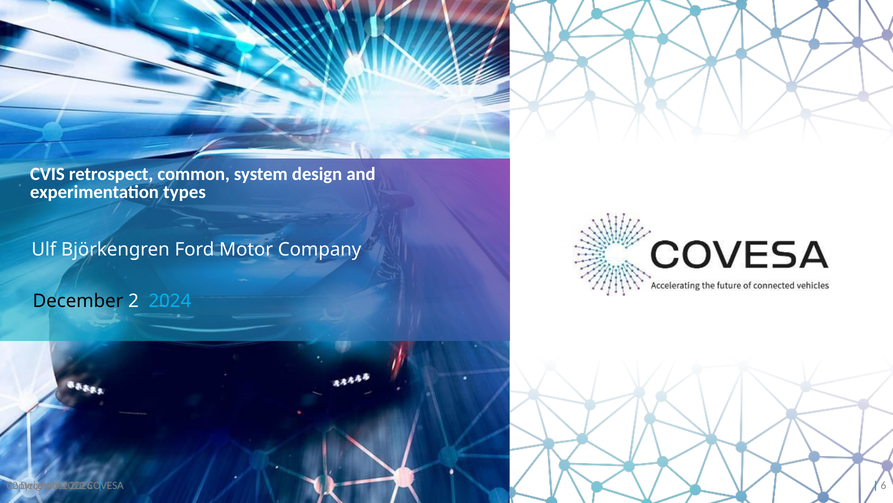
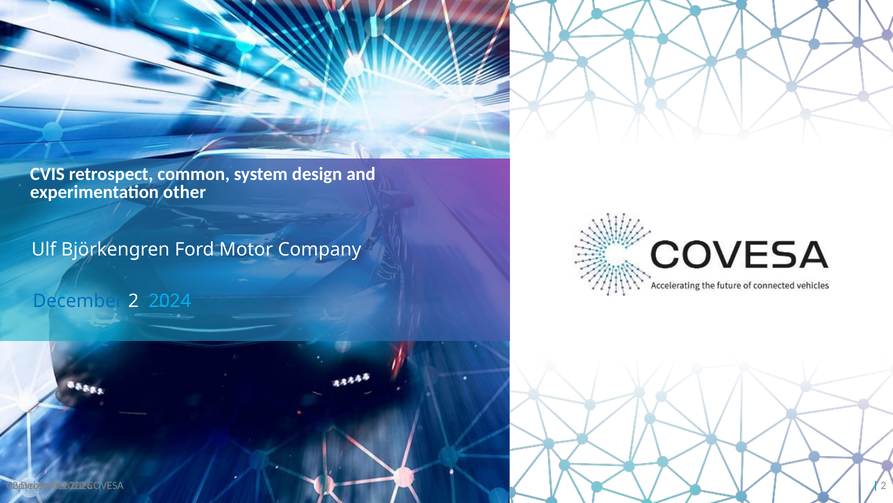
types: types -> other (185, 192)
December colour: black -> blue (78, 301)
6: 6 -> 2 (884, 485)
